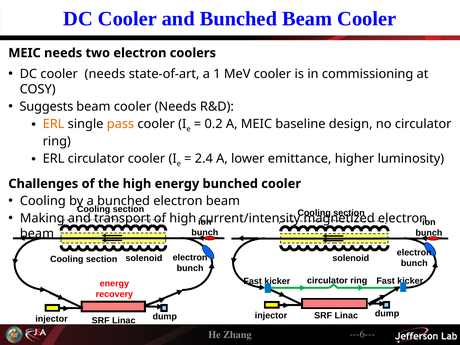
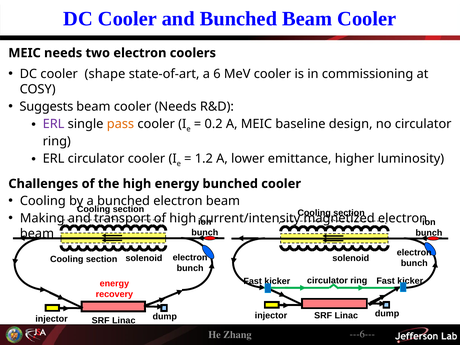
DC cooler needs: needs -> shape (105, 74)
1: 1 -> 6 (217, 74)
ERL colour: orange -> purple (54, 124)
2.4: 2.4 -> 1.2 (204, 159)
